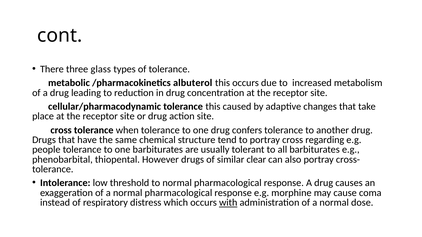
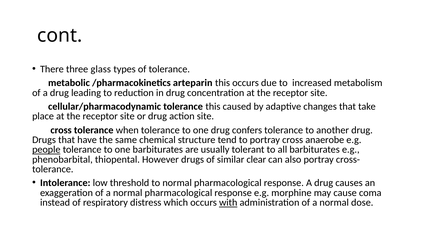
albuterol: albuterol -> arteparin (193, 83)
regarding: regarding -> anaerobe (325, 140)
people underline: none -> present (46, 150)
